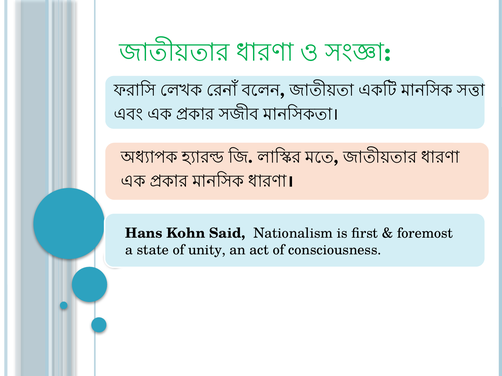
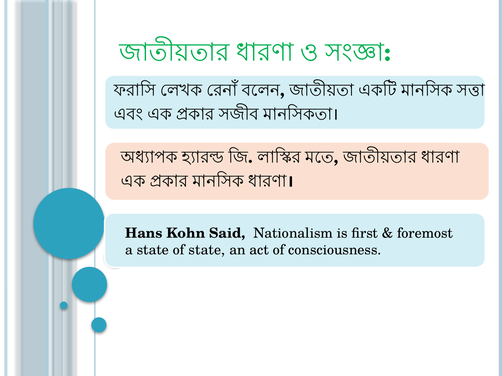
of unity: unity -> state (207, 250)
